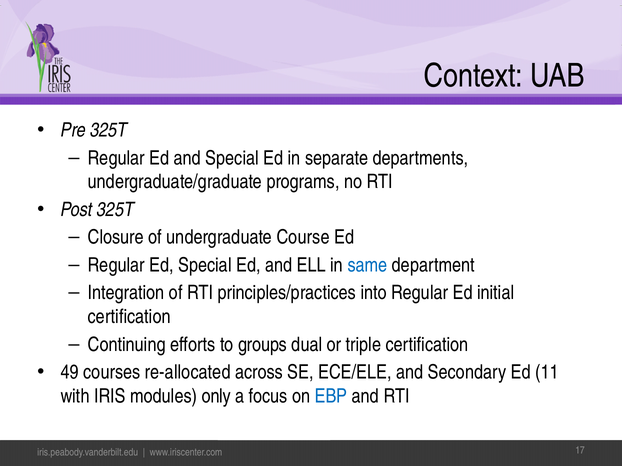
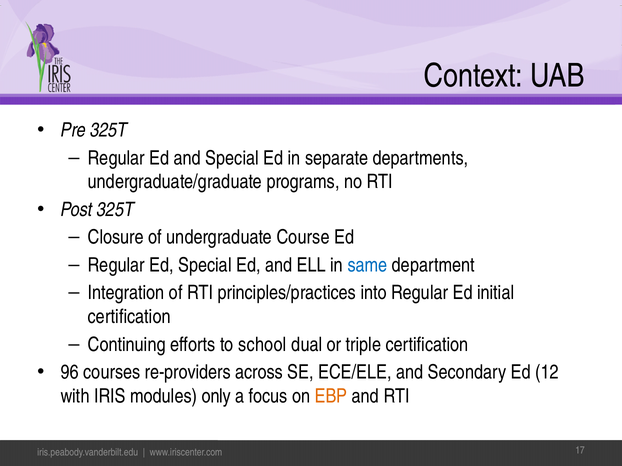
groups: groups -> school (262, 345)
49: 49 -> 96 (70, 373)
re-allocated: re-allocated -> re-providers (188, 373)
11: 11 -> 12 (547, 373)
EBP colour: blue -> orange (331, 396)
